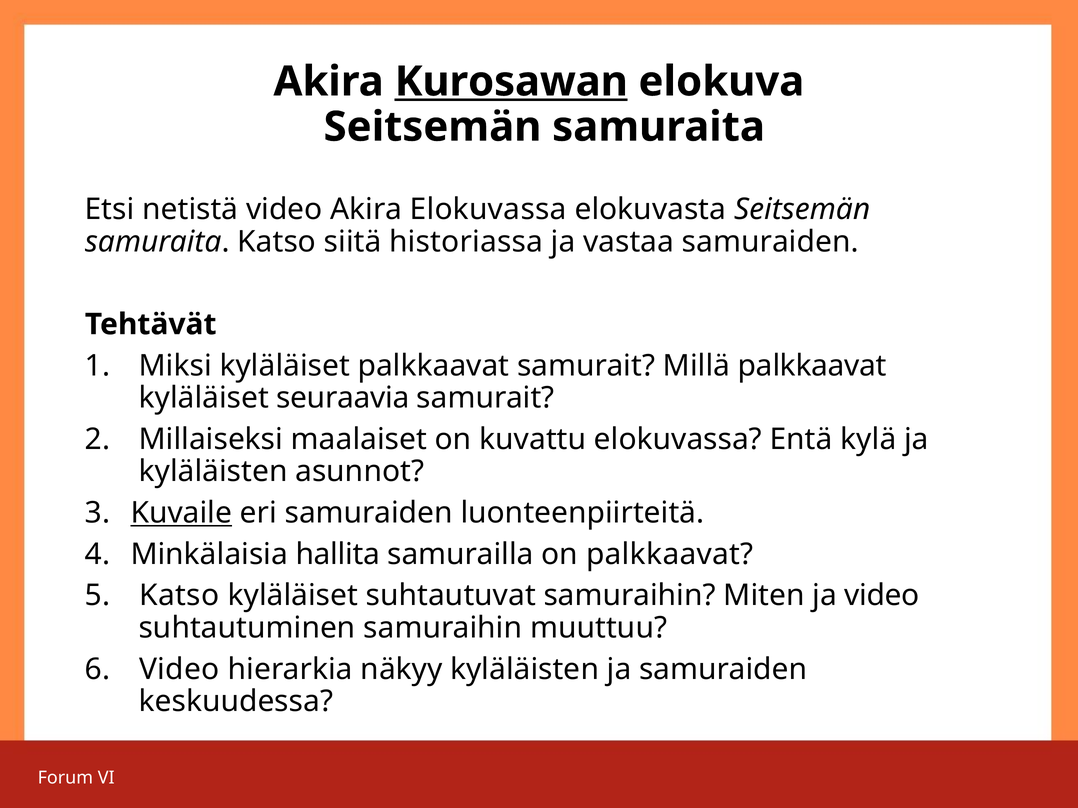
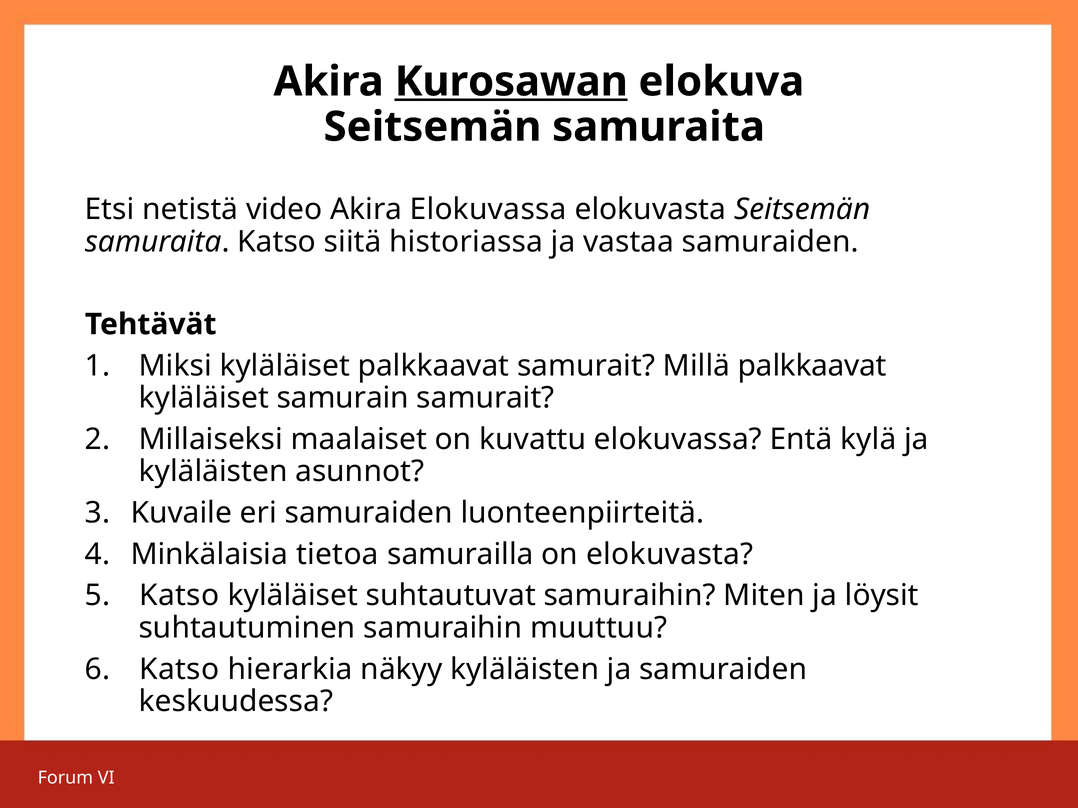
seuraavia: seuraavia -> samurain (343, 398)
Kuvaile underline: present -> none (181, 513)
hallita: hallita -> tietoa (337, 555)
on palkkaavat: palkkaavat -> elokuvasta (670, 555)
ja video: video -> löysit (882, 596)
Video: Video -> Katso (179, 670)
